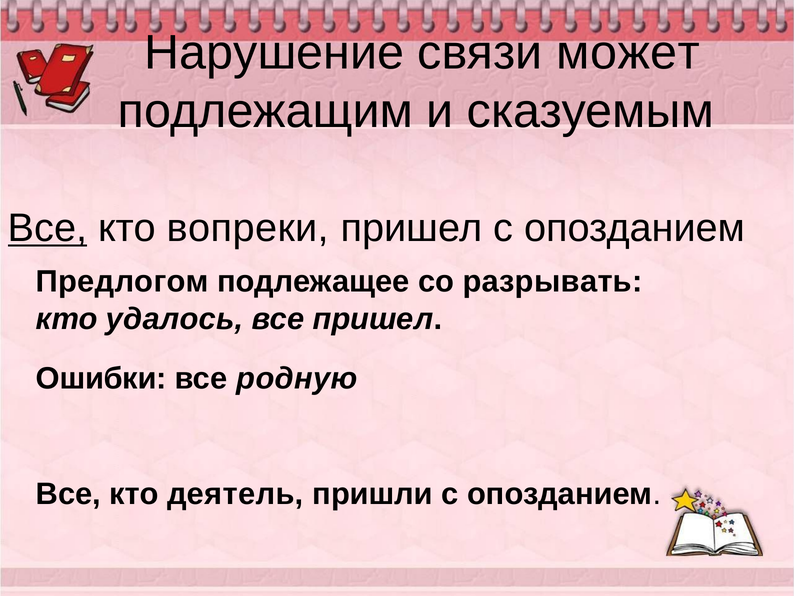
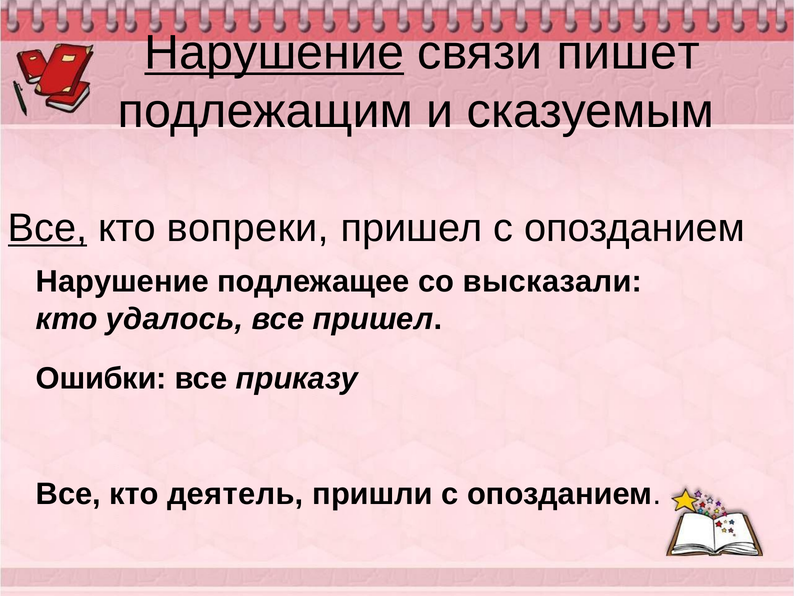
Нарушение underline: none -> present (274, 53)
может: может -> пишет (628, 53)
Предлогом: Предлогом -> Нарушение (122, 282)
разрывать: разрывать -> высказали (553, 282)
родную: родную -> приказу (297, 378)
